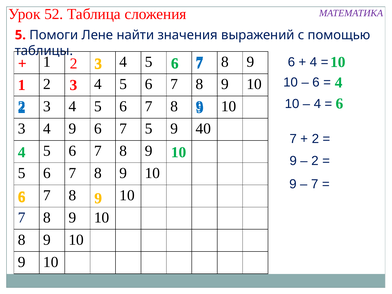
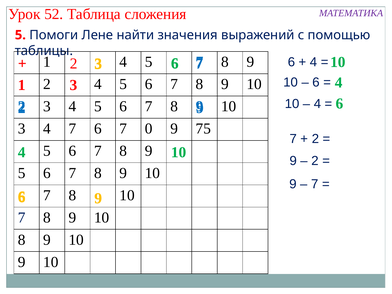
4 9: 9 -> 7 (72, 129)
7 5: 5 -> 0 (149, 129)
40: 40 -> 75 (203, 129)
